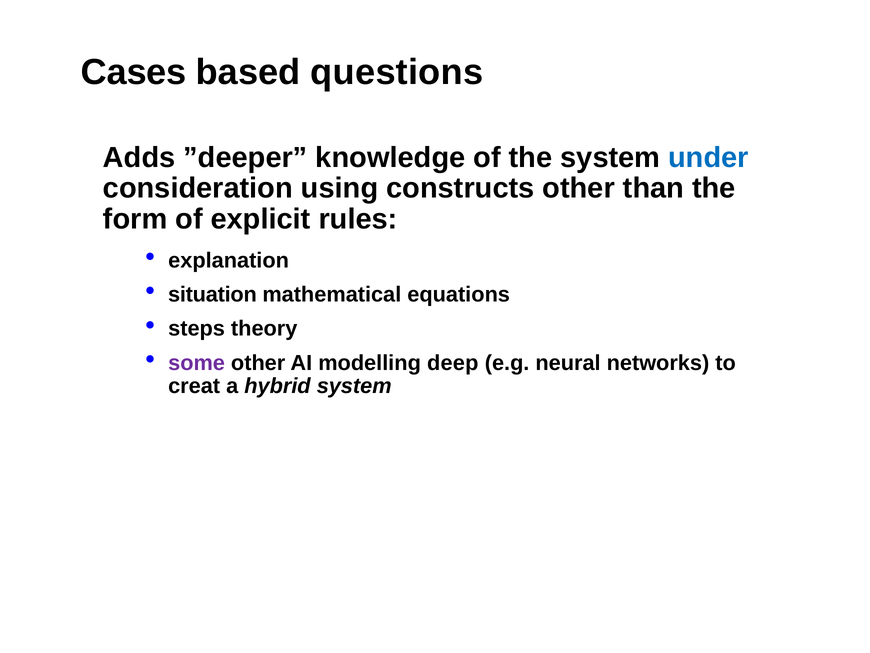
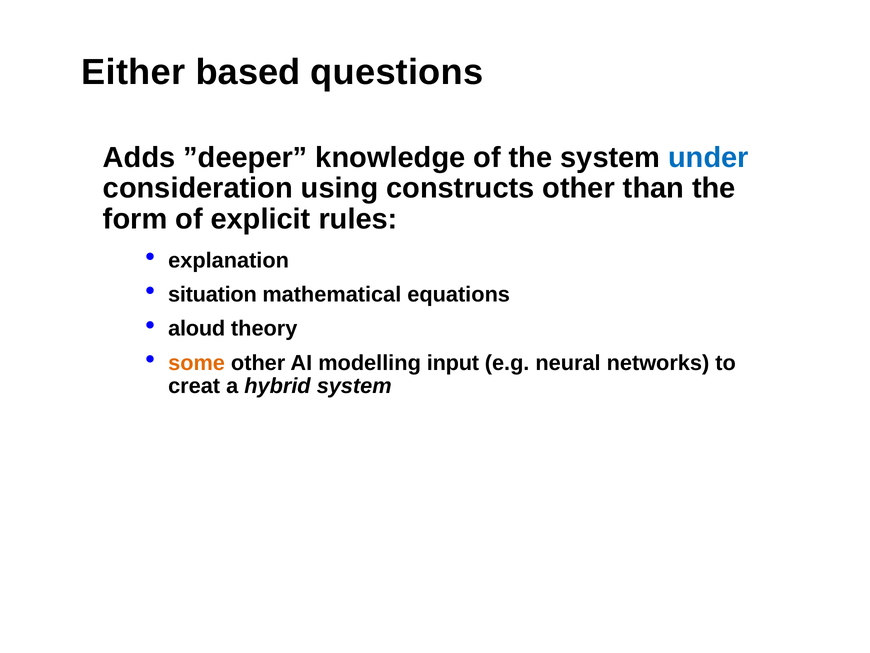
Cases: Cases -> Either (133, 72)
steps: steps -> aloud (197, 328)
some colour: purple -> orange (197, 363)
deep: deep -> input (453, 363)
